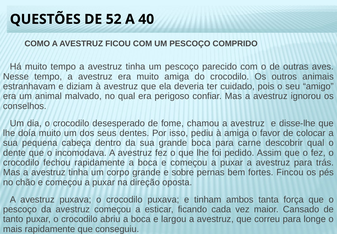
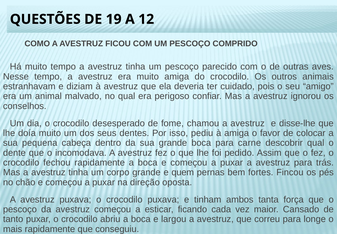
52: 52 -> 19 (114, 19)
40: 40 -> 12 (146, 19)
sobre: sobre -> quem (183, 172)
